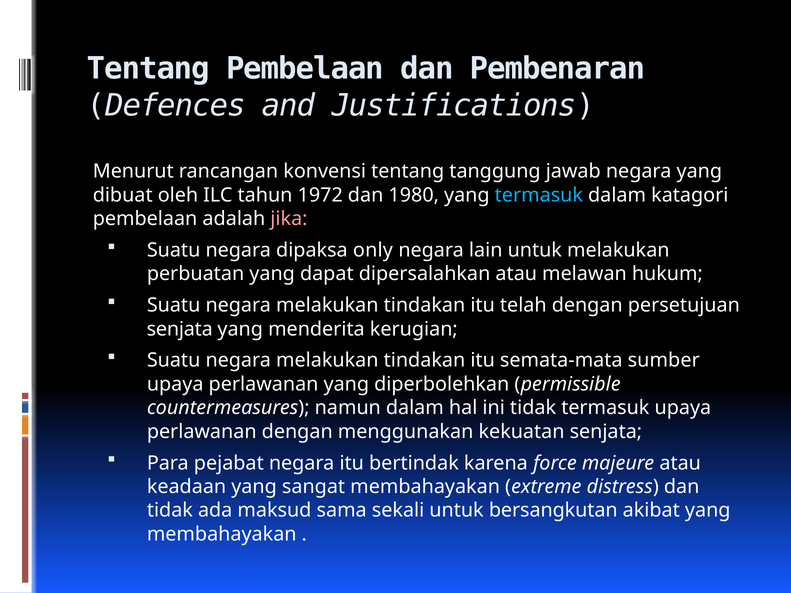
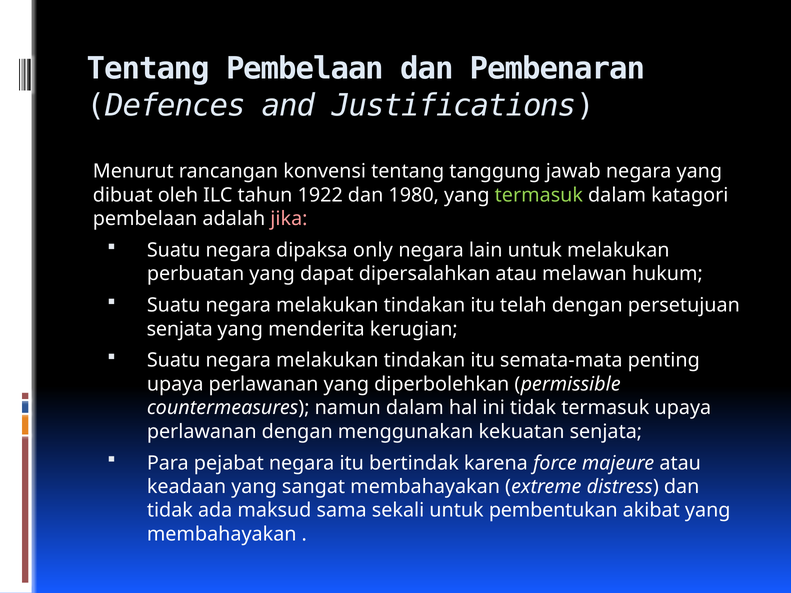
1972: 1972 -> 1922 (320, 195)
termasuk colour: light blue -> light green (539, 195)
sumber: sumber -> penting (664, 361)
bersangkutan: bersangkutan -> pembentukan (553, 511)
